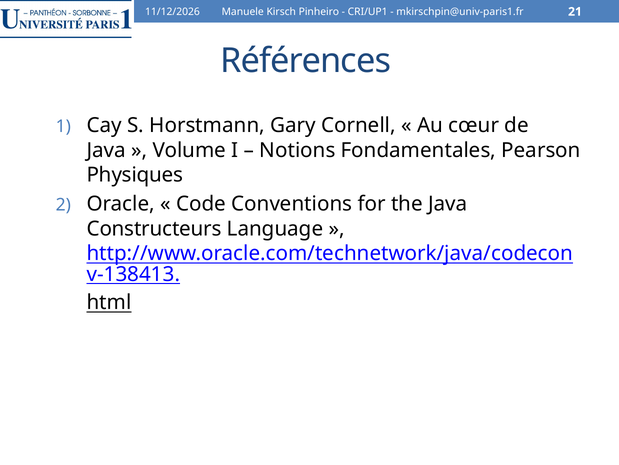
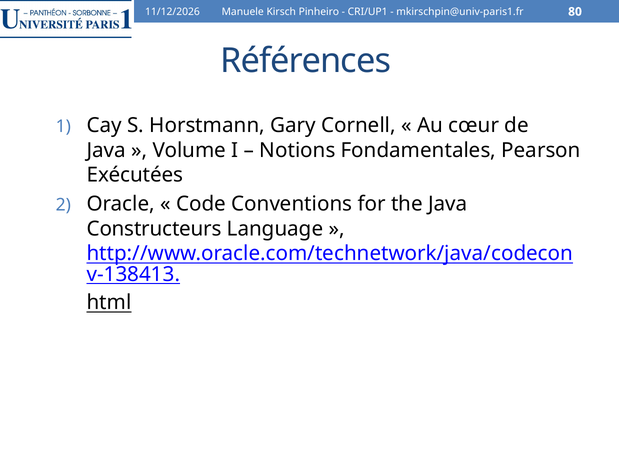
21: 21 -> 80 (575, 12)
Physiques: Physiques -> Exécutées (135, 175)
